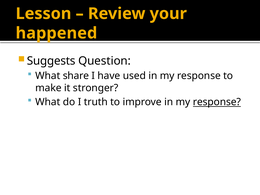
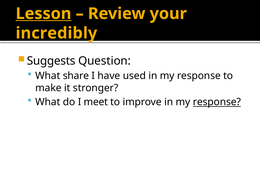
Lesson underline: none -> present (43, 14)
happened: happened -> incredibly (56, 33)
truth: truth -> meet (96, 102)
